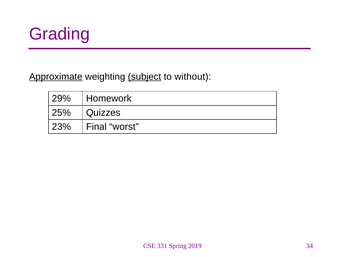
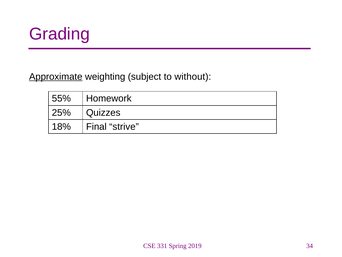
subject underline: present -> none (145, 76)
29%: 29% -> 55% (61, 98)
23%: 23% -> 18% (61, 126)
worst: worst -> strive (124, 126)
